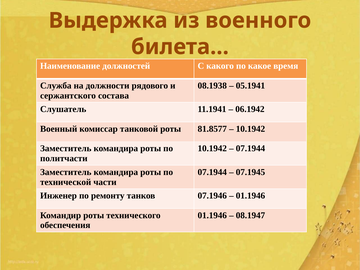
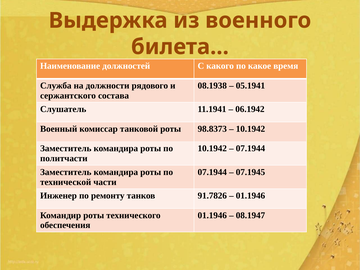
81.8577: 81.8577 -> 98.8373 (212, 129)
07.1946: 07.1946 -> 91.7826 (212, 196)
